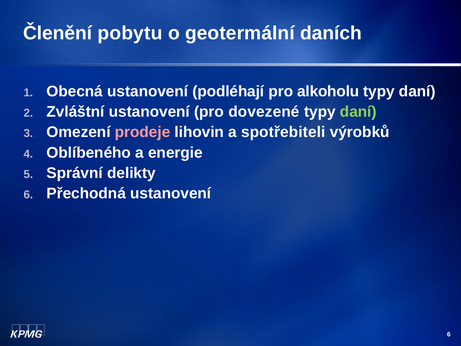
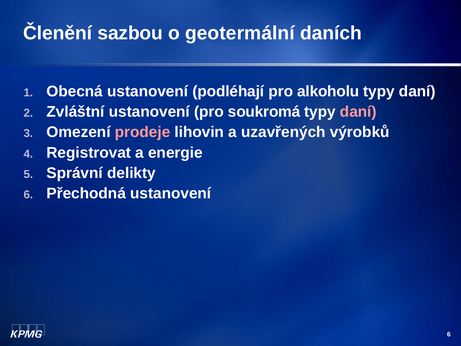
pobytu: pobytu -> sazbou (130, 33)
dovezené: dovezené -> soukromá (264, 112)
daní colour: light green -> pink (358, 112)
spotřebiteli: spotřebiteli -> uzavřených (283, 132)
Oblíbeného: Oblíbeného -> Registrovat (89, 153)
